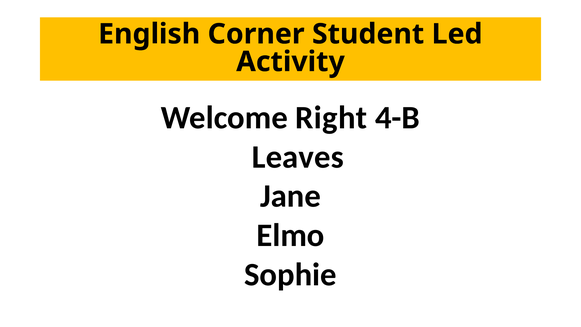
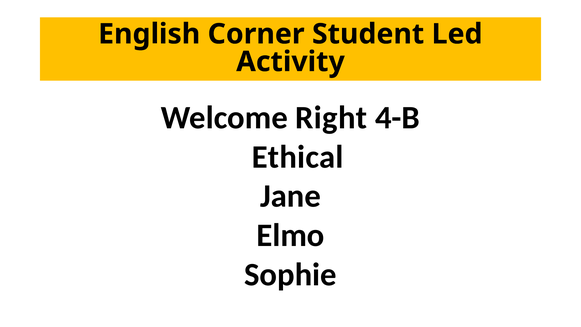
Leaves: Leaves -> Ethical (298, 157)
